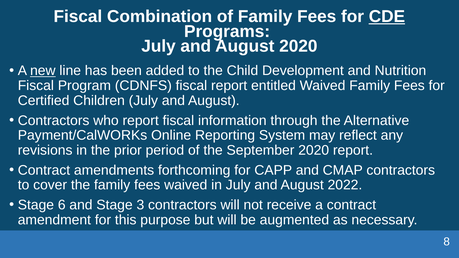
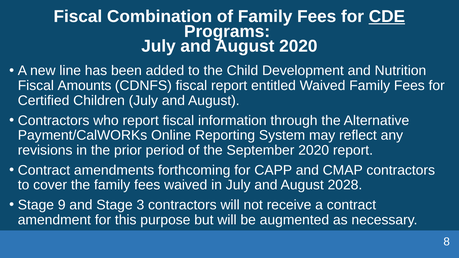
new underline: present -> none (43, 71)
Program: Program -> Amounts (84, 86)
2022: 2022 -> 2028 (345, 185)
6: 6 -> 9 (62, 205)
